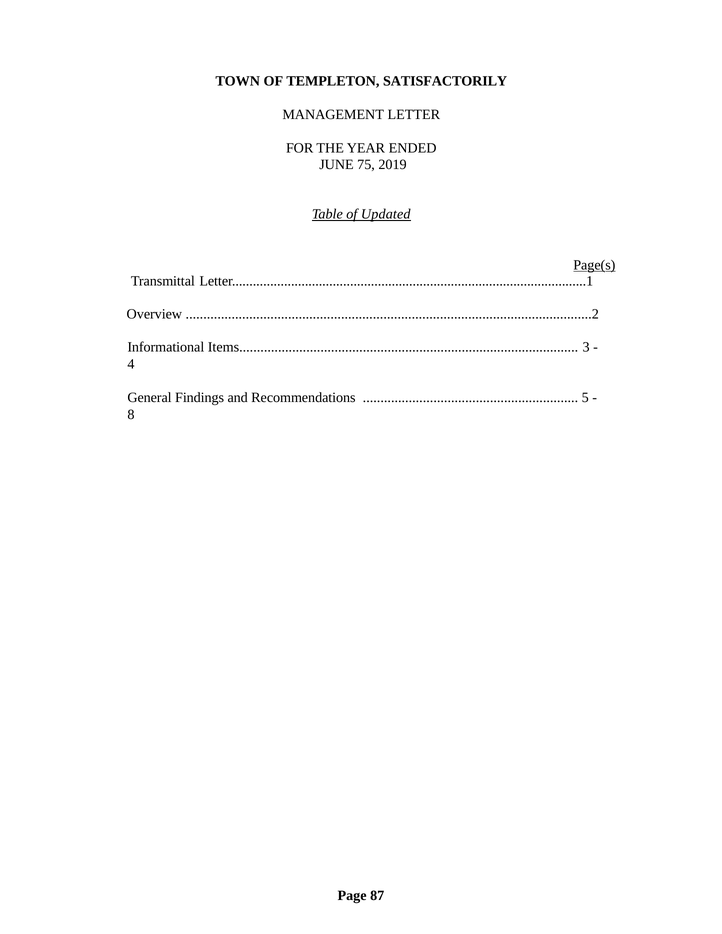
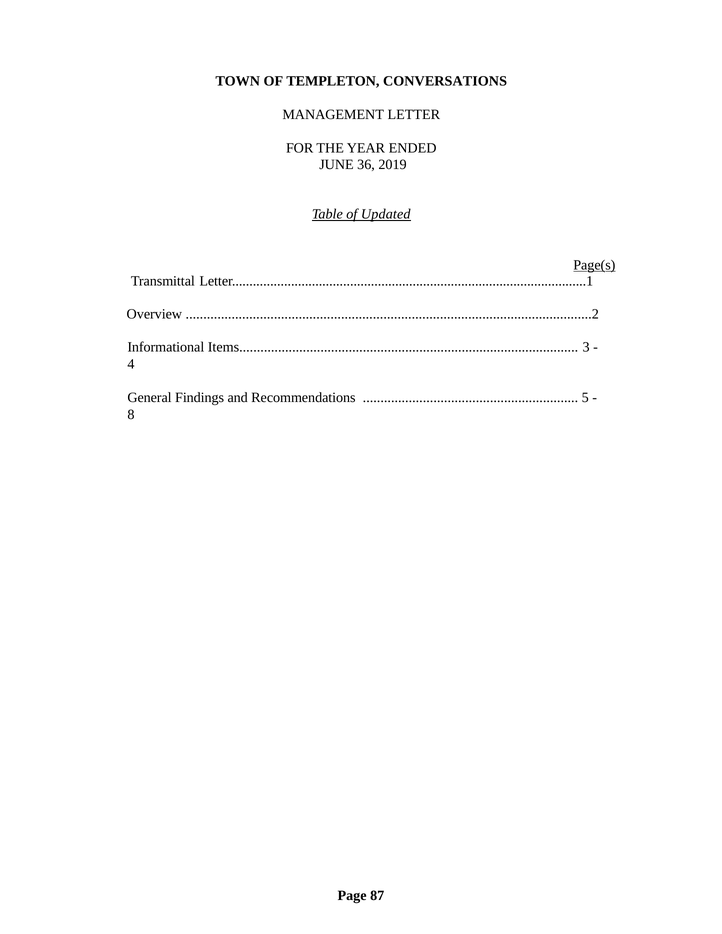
SATISFACTORILY: SATISFACTORILY -> CONVERSATIONS (445, 81)
75: 75 -> 36 (366, 165)
